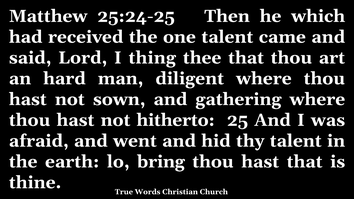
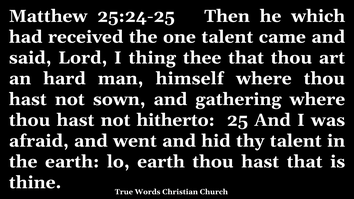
diligent: diligent -> himself (190, 79)
lo bring: bring -> earth (161, 162)
